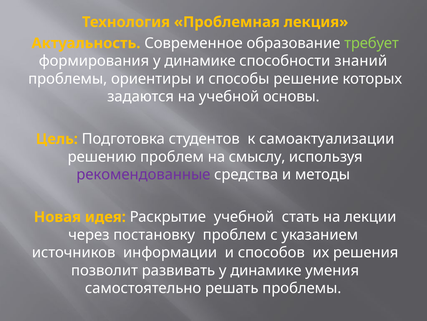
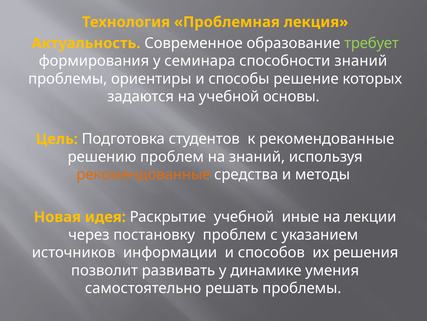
формирования у динамике: динамике -> семинара (200, 61)
к самоактуализации: самоактуализации -> рекомендованные (327, 139)
на смыслу: смыслу -> знаний (257, 157)
рекомендованные colour: purple -> orange (143, 174)
стать: стать -> иные (301, 217)
